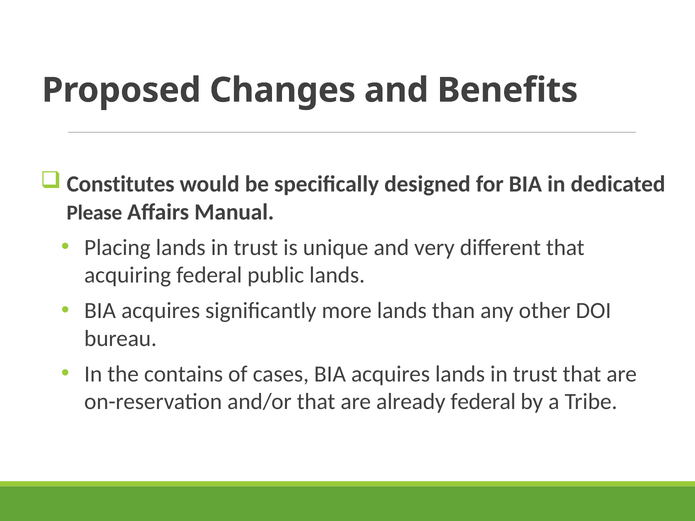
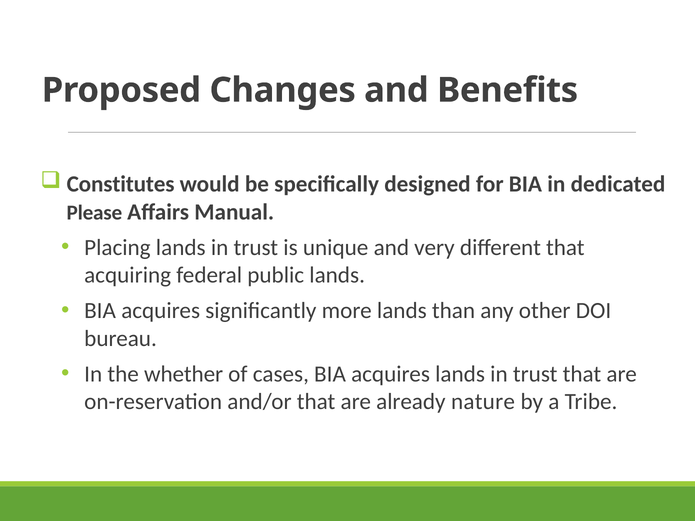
contains: contains -> whether (184, 374)
already federal: federal -> nature (483, 402)
